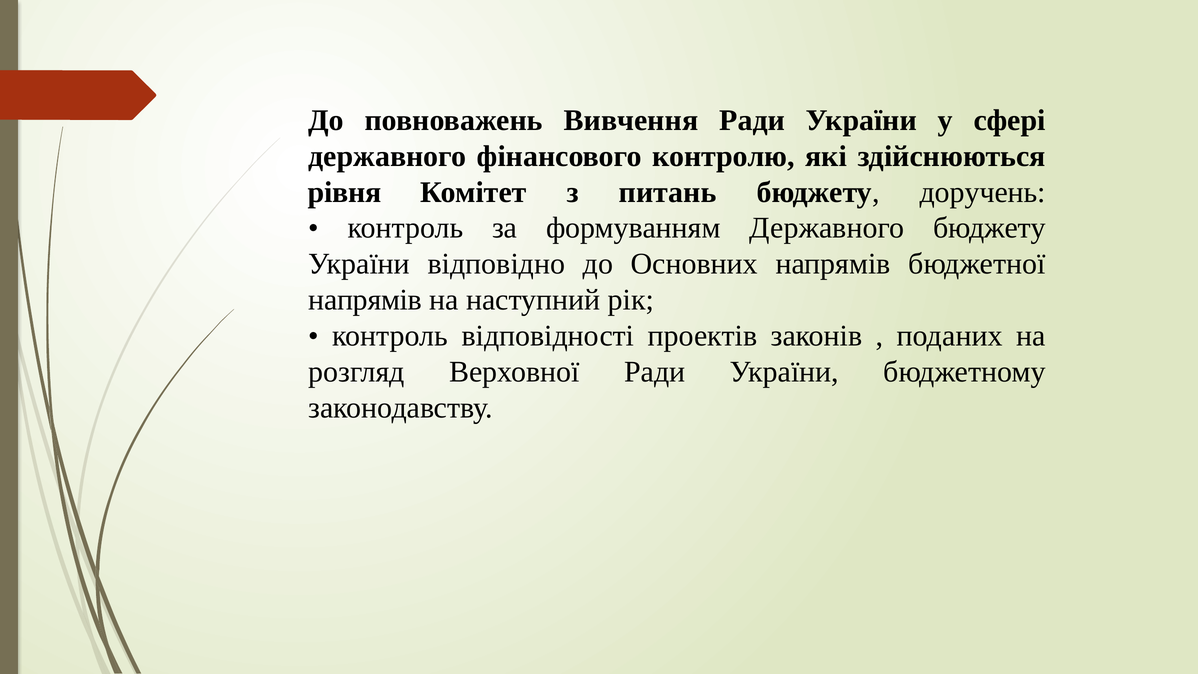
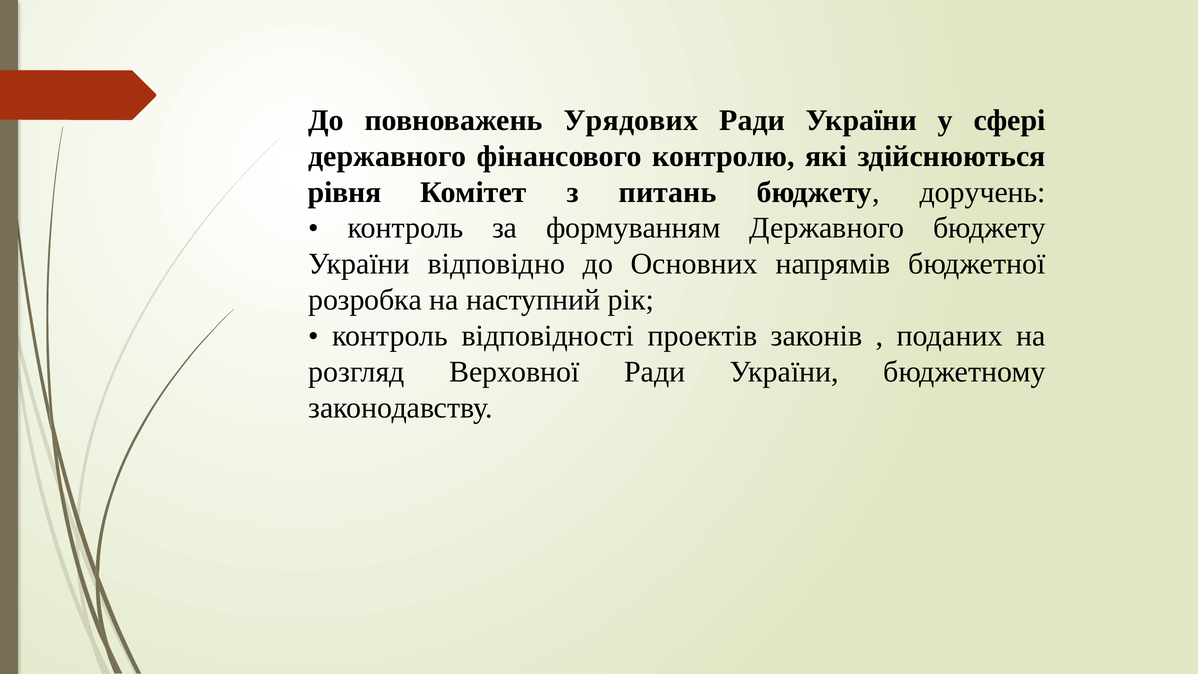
Вивчення: Вивчення -> Урядових (631, 120)
напрямів: напрямів -> розробка (365, 300)
